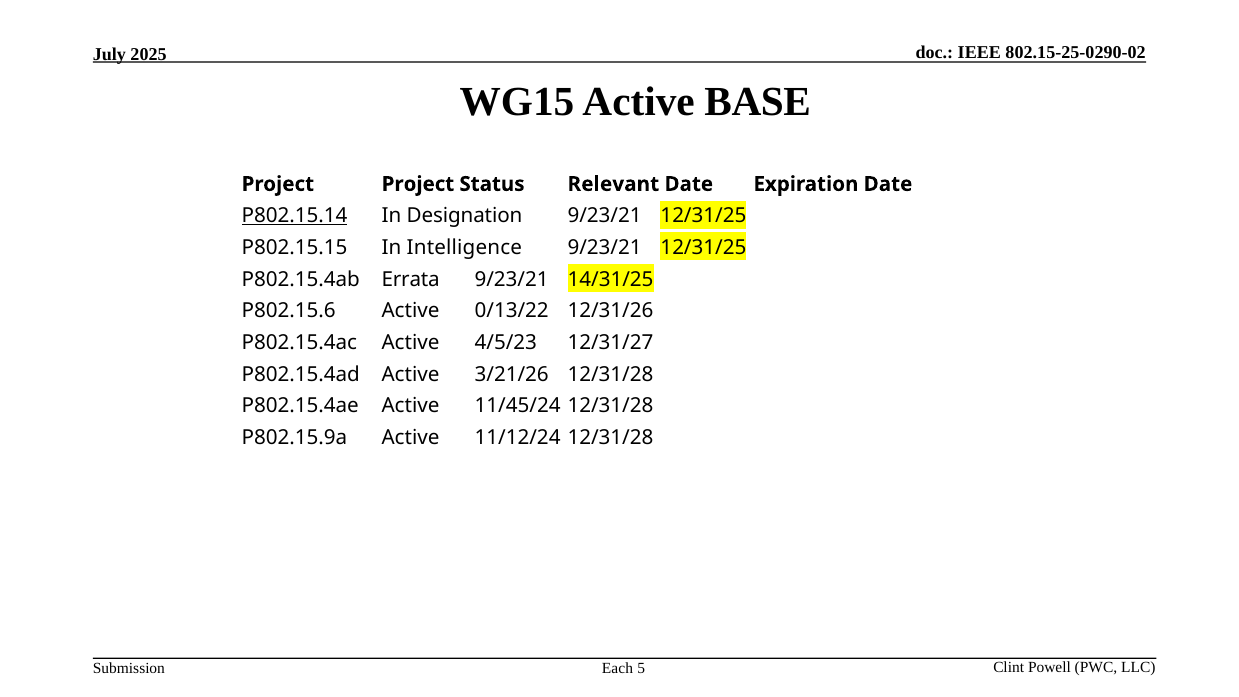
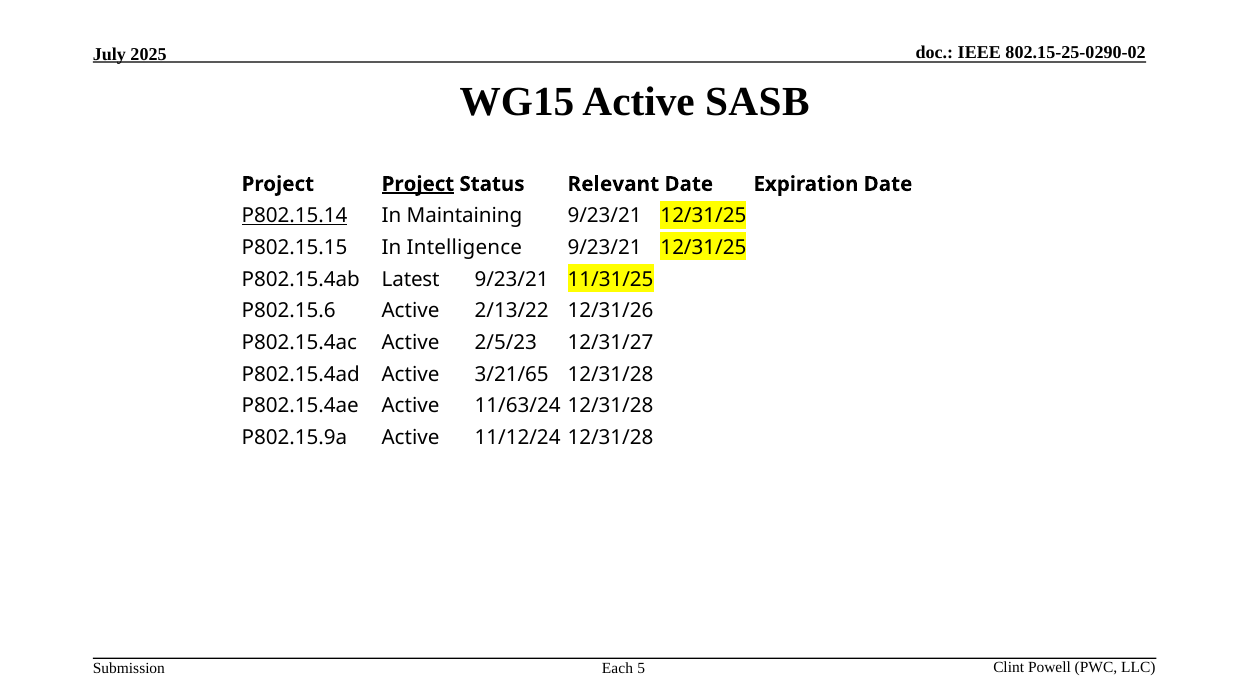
BASE: BASE -> SASB (757, 102)
Project underline: none -> present (418, 184)
Designation: Designation -> Maintaining (464, 216)
Errata: Errata -> Latest (411, 279)
14/31/25: 14/31/25 -> 11/31/25 (611, 279)
0/13/22: 0/13/22 -> 2/13/22 (512, 311)
4/5/23: 4/5/23 -> 2/5/23 (506, 343)
3/21/26: 3/21/26 -> 3/21/65 (512, 374)
11/45/24: 11/45/24 -> 11/63/24 (518, 406)
